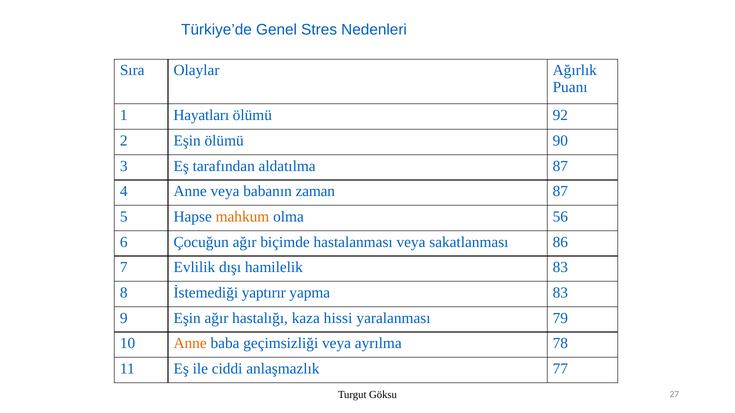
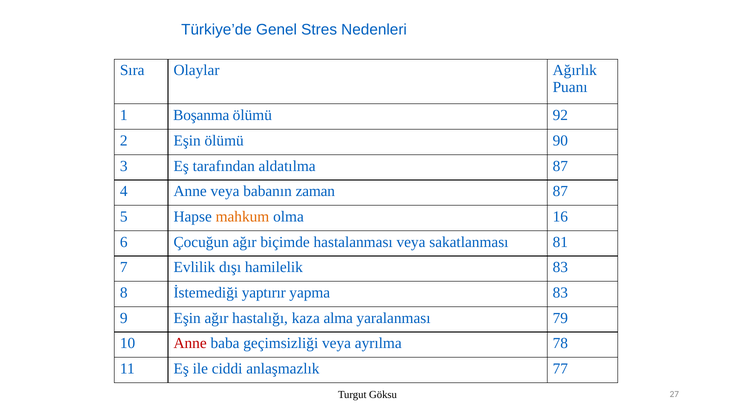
Hayatları: Hayatları -> Boşanma (201, 115)
56: 56 -> 16 (560, 217)
86: 86 -> 81 (560, 242)
hissi: hissi -> alma (338, 318)
Anne colour: orange -> red (190, 344)
